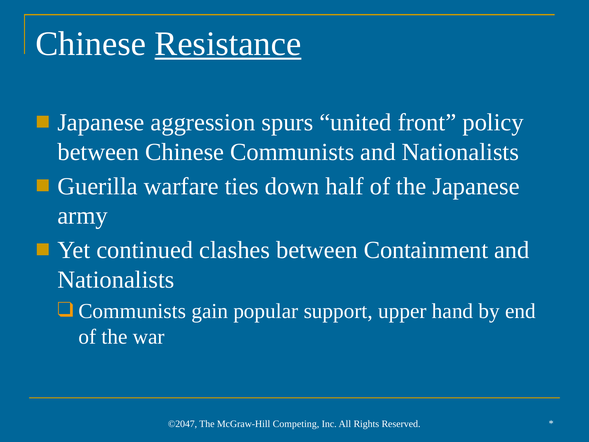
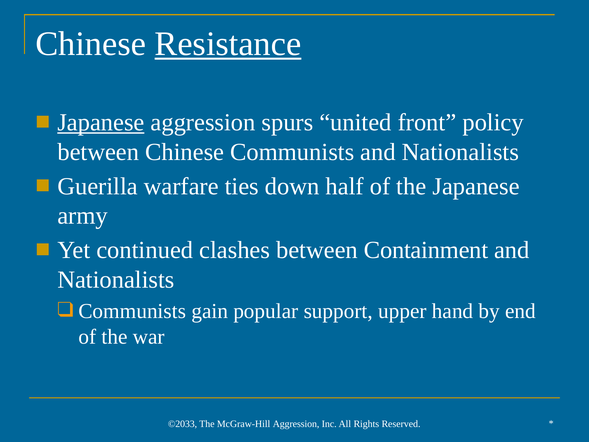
Japanese underline: none -> present (101, 122)
©2047: ©2047 -> ©2033 (183, 424)
McGraw-Hill Competing: Competing -> Aggression (296, 424)
